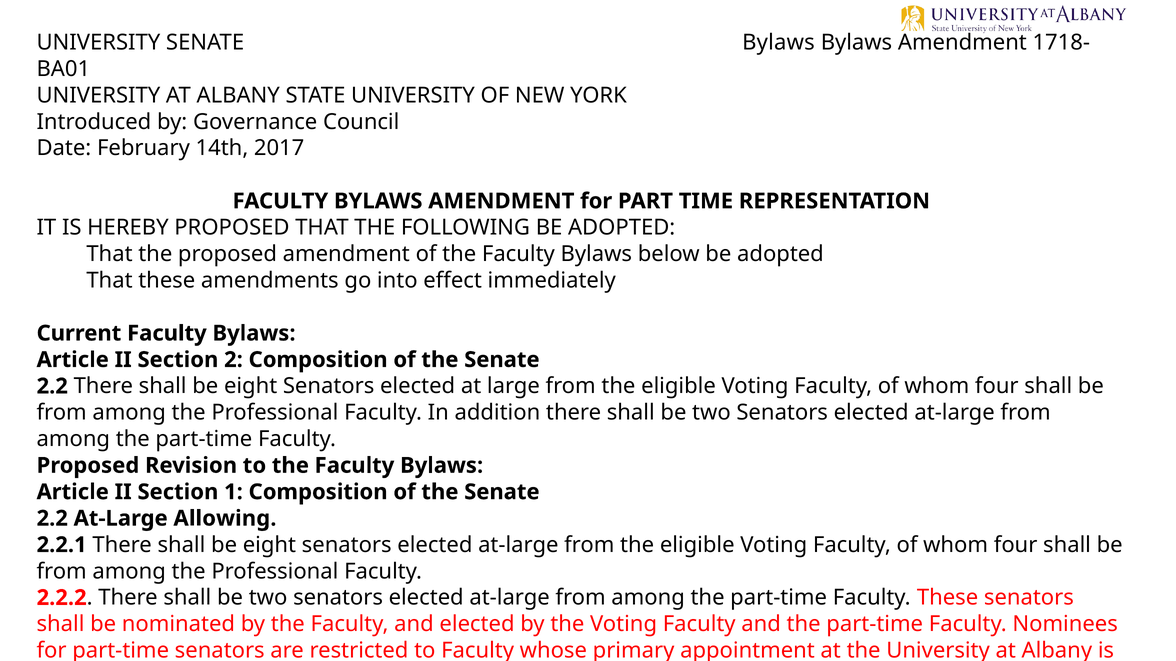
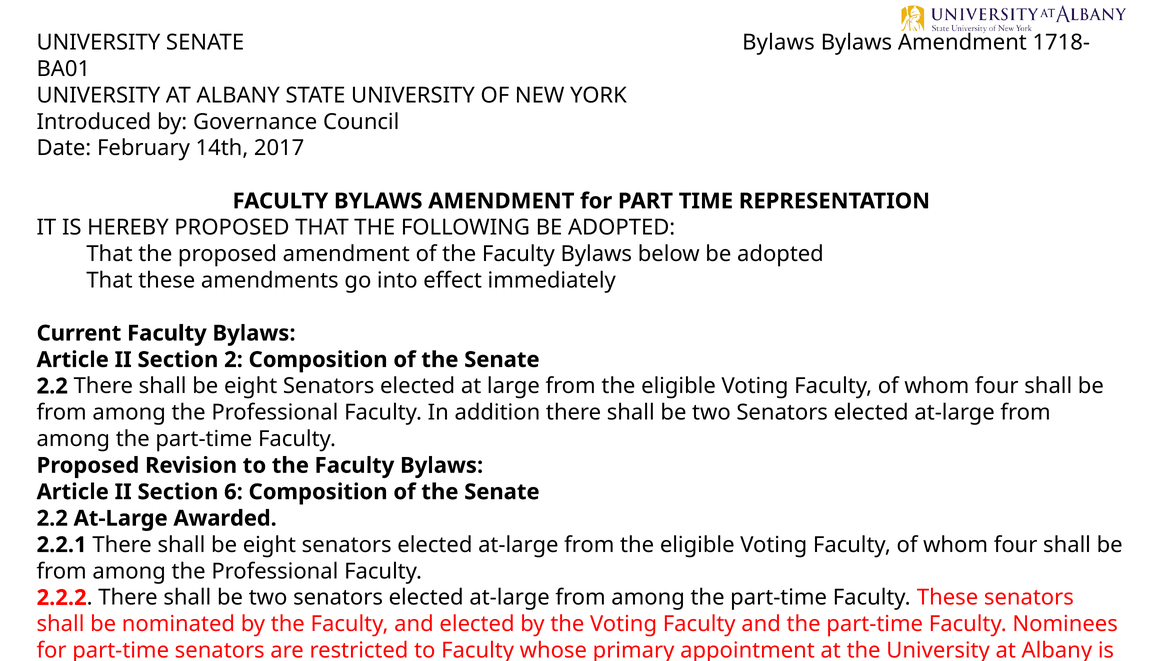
1: 1 -> 6 (233, 492)
Allowing: Allowing -> Awarded (225, 519)
